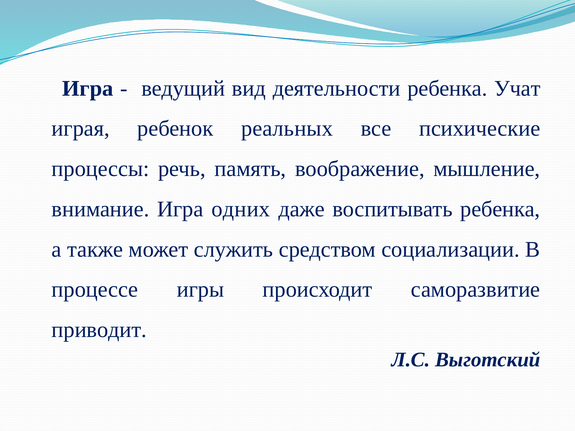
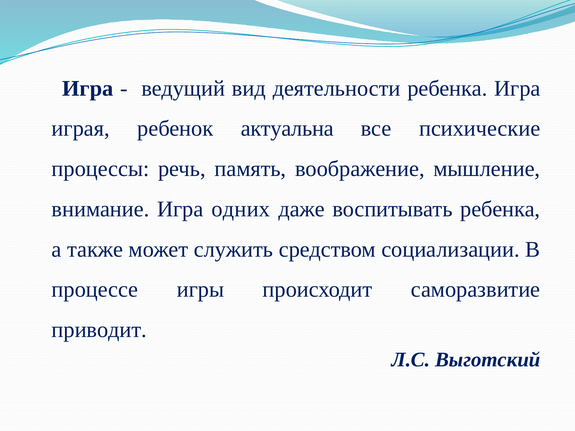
ребенка Учат: Учат -> Игра (517, 88)
реальных: реальных -> актуальна (287, 129)
